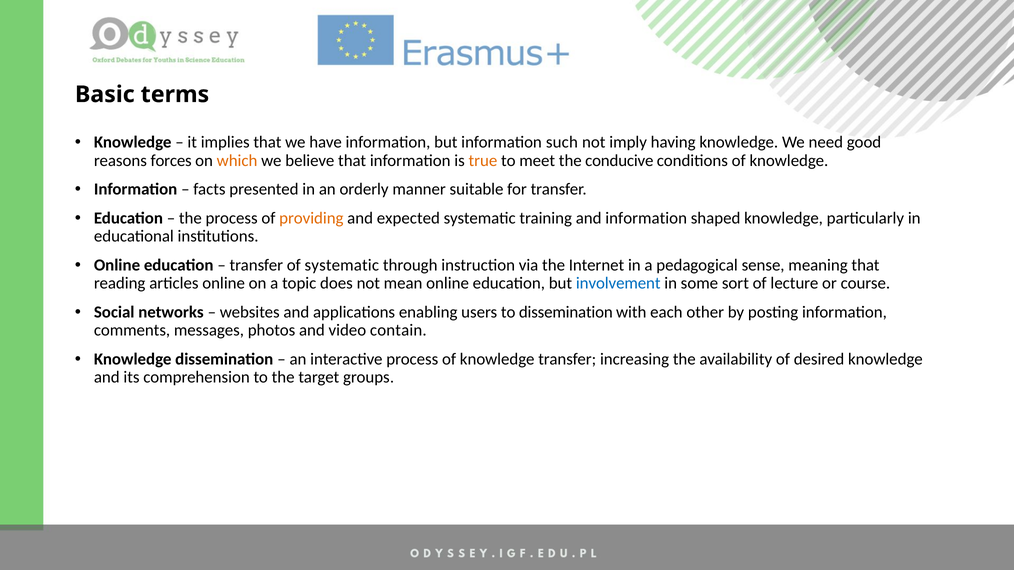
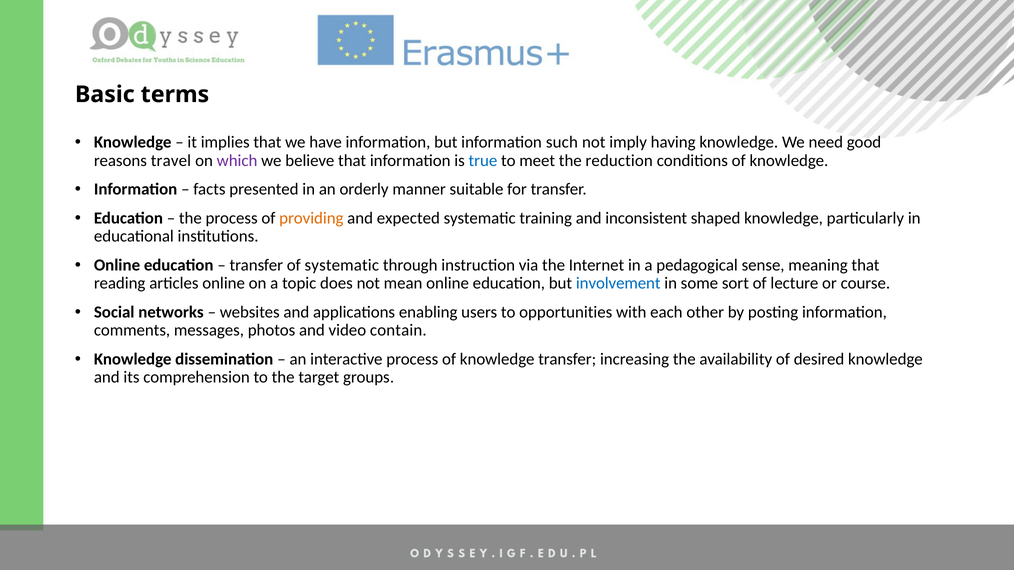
forces: forces -> travel (171, 161)
which colour: orange -> purple (237, 161)
true colour: orange -> blue (483, 161)
conducive: conducive -> reduction (619, 161)
and information: information -> inconsistent (646, 218)
to dissemination: dissemination -> opportunities (566, 312)
